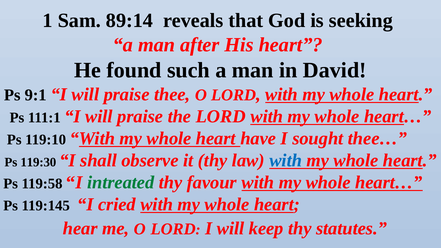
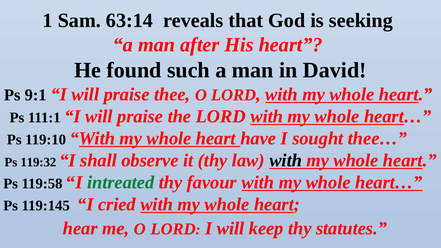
89:14: 89:14 -> 63:14 (130, 21)
119:30: 119:30 -> 119:32 (38, 162)
with colour: blue -> black (286, 161)
